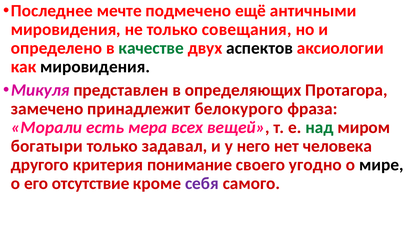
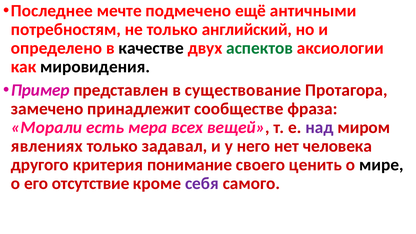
мировидения: мировидения -> потребностям (66, 30)
совещания: совещания -> английский (247, 30)
качестве colour: green -> black (151, 48)
аспектов colour: black -> green (260, 48)
Микуля: Микуля -> Пример (40, 90)
определяющих: определяющих -> существование (243, 90)
белокурого: белокурого -> сообществе (239, 109)
над colour: green -> purple (319, 127)
богатыри: богатыри -> явлениях (47, 146)
угодно: угодно -> ценить (315, 165)
